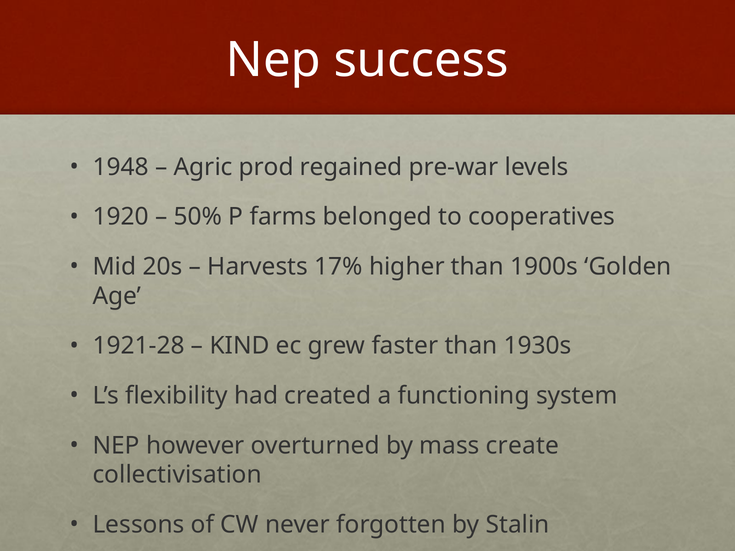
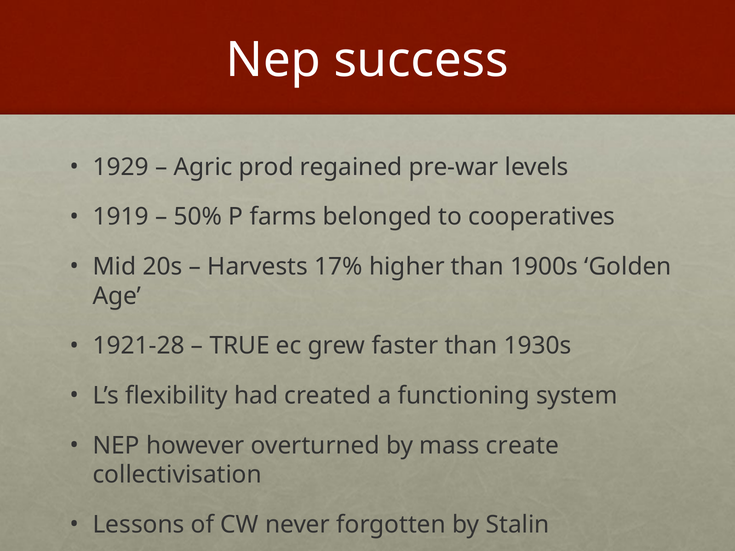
1948: 1948 -> 1929 (121, 167)
1920: 1920 -> 1919 (121, 217)
KIND: KIND -> TRUE (240, 346)
